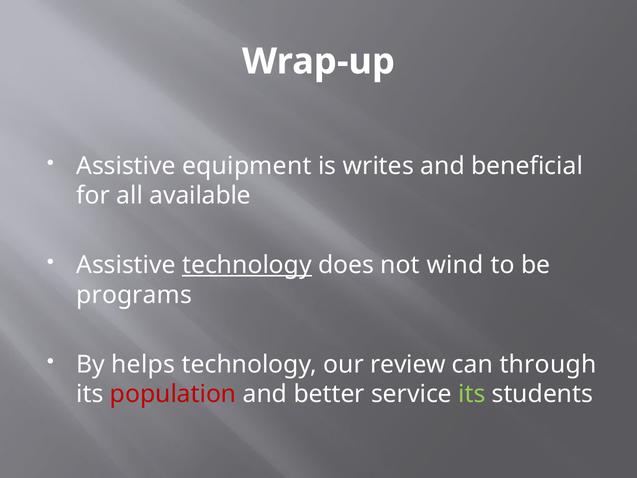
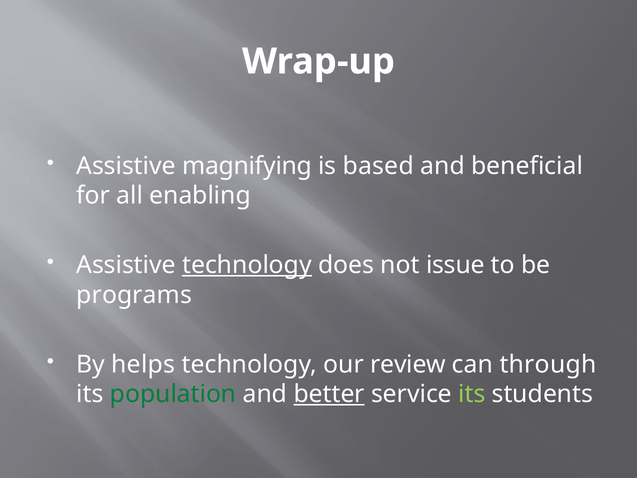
equipment: equipment -> magnifying (247, 166)
writes: writes -> based (378, 166)
available: available -> enabling (200, 196)
wind: wind -> issue (455, 265)
population colour: red -> green (173, 394)
better underline: none -> present (329, 394)
